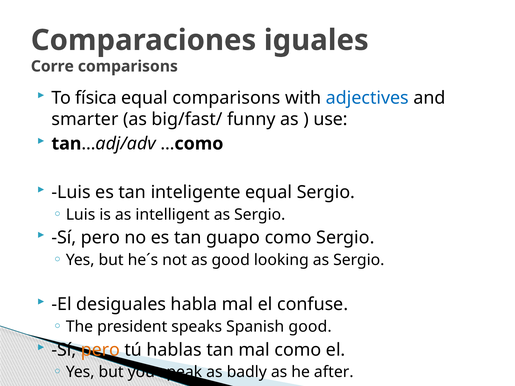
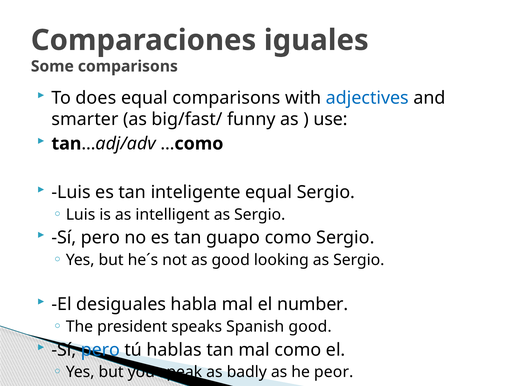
Corre: Corre -> Some (52, 66)
física: física -> does (96, 98)
confuse: confuse -> number (313, 305)
pero colour: orange -> blue (100, 350)
after: after -> peor (334, 372)
